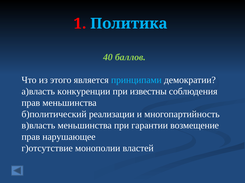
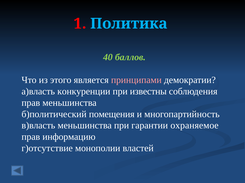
принципами colour: light blue -> pink (136, 80)
реализации: реализации -> помещения (112, 115)
возмещение: возмещение -> охраняемое (195, 126)
нарушающее: нарушающее -> информацию (69, 137)
